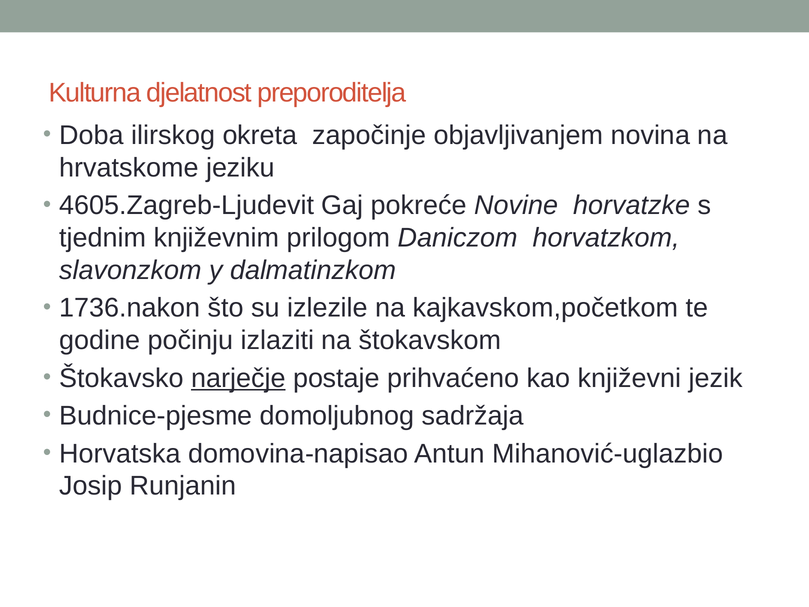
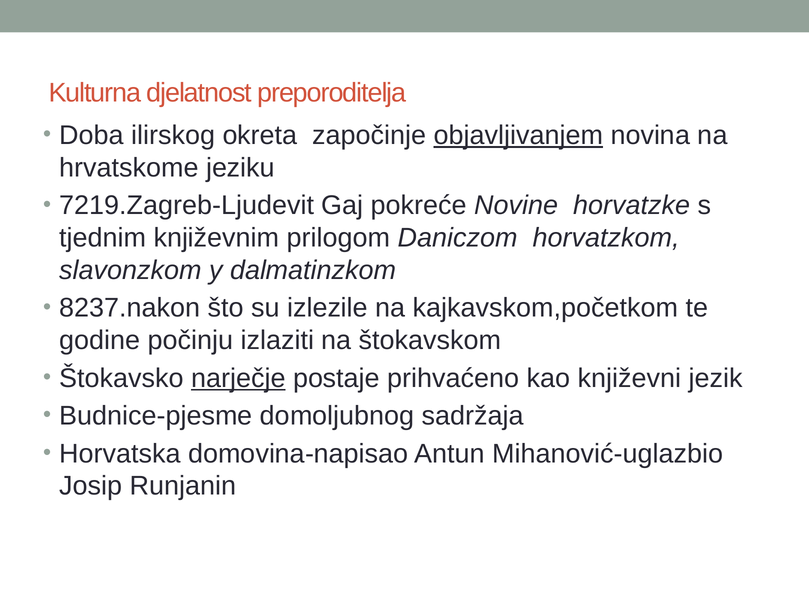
objavljivanjem underline: none -> present (518, 135)
4605.Zagreb-Ljudevit: 4605.Zagreb-Ljudevit -> 7219.Zagreb-Ljudevit (187, 205)
1736.nakon: 1736.nakon -> 8237.nakon (130, 308)
